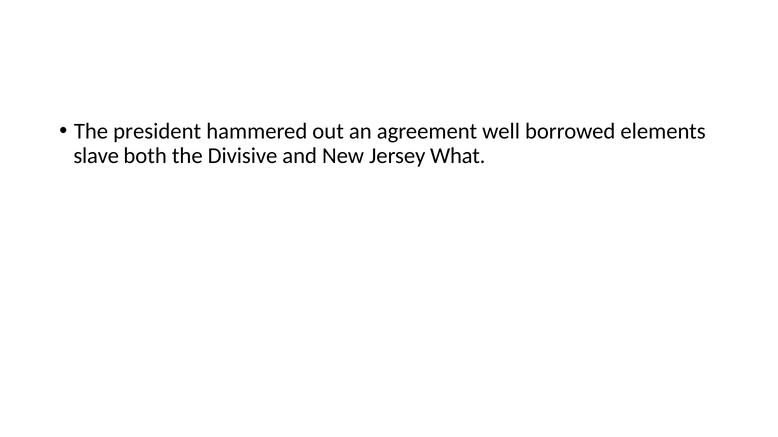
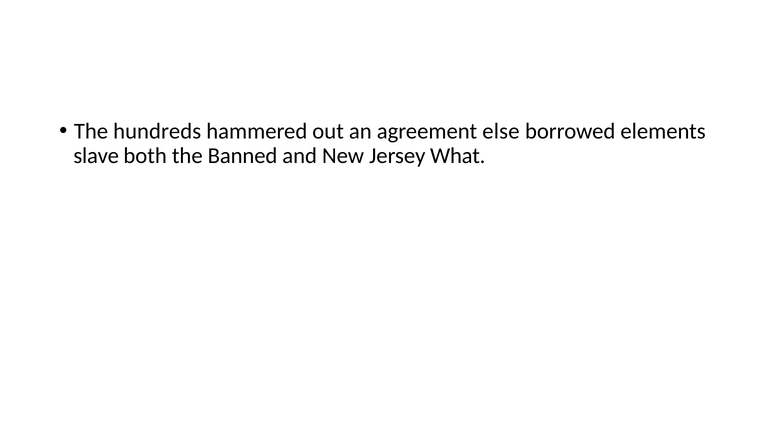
president: president -> hundreds (157, 132)
well: well -> else (501, 132)
Divisive: Divisive -> Banned (243, 156)
